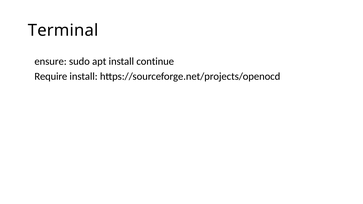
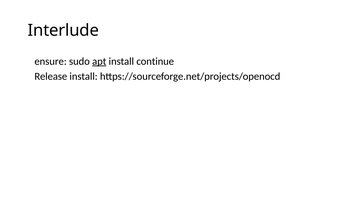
Terminal: Terminal -> Interlude (63, 30)
apt underline: none -> present (99, 61)
Require: Require -> Release (51, 77)
